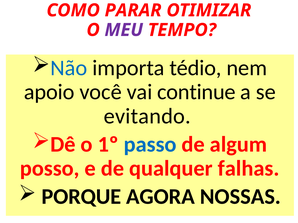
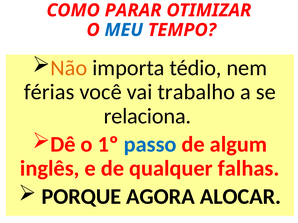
MEU colour: purple -> blue (124, 30)
Não colour: blue -> orange (69, 68)
apoio: apoio -> férias (49, 92)
continue: continue -> trabalho (196, 92)
evitando: evitando -> relaciona (147, 116)
posso: posso -> inglês (50, 169)
NOSSAS: NOSSAS -> ALOCAR (240, 197)
